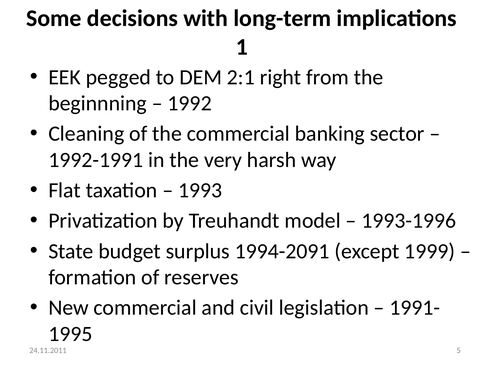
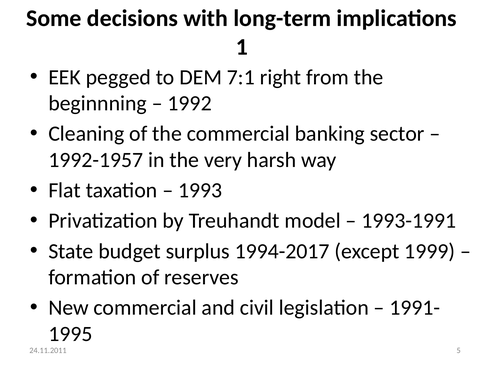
2:1: 2:1 -> 7:1 (241, 77)
1992-1991: 1992-1991 -> 1992-1957 (96, 160)
1993-1996: 1993-1996 -> 1993-1991 (409, 221)
1994-2091: 1994-2091 -> 1994-2017 (282, 252)
